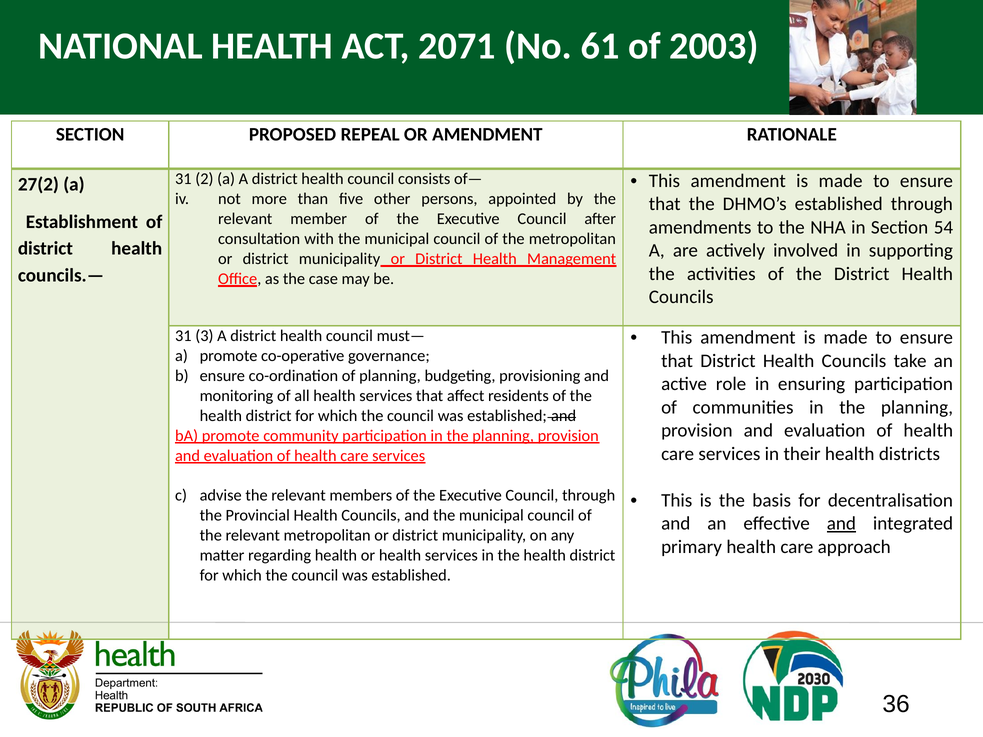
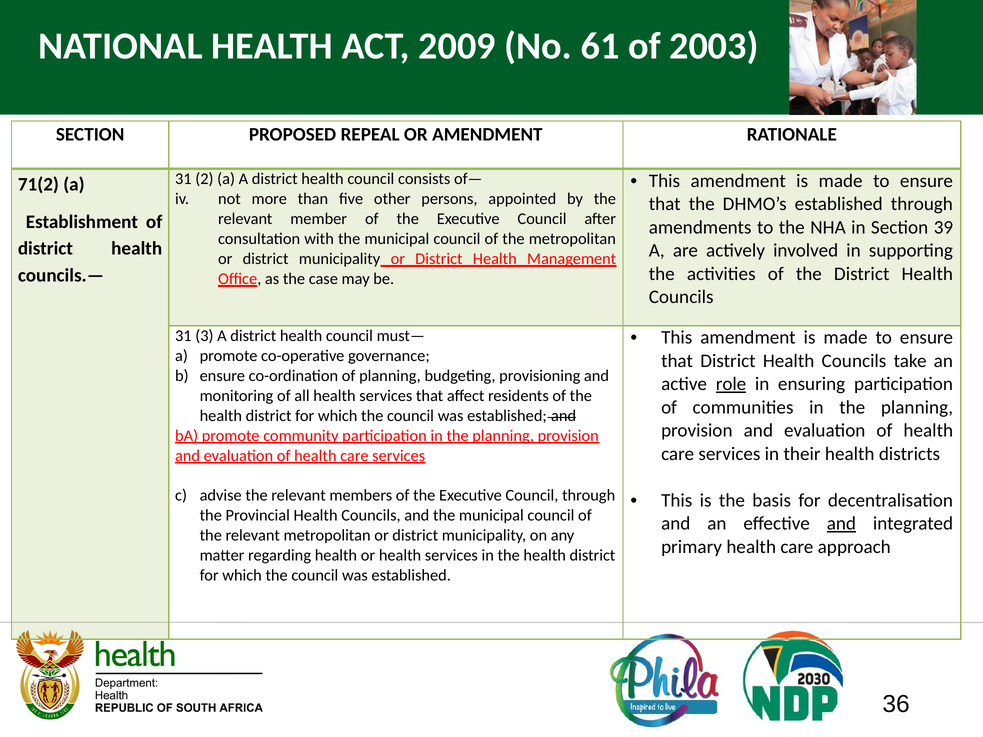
2071: 2071 -> 2009 (457, 46)
27(2: 27(2 -> 71(2 (38, 184)
54: 54 -> 39 (943, 227)
role underline: none -> present (731, 384)
